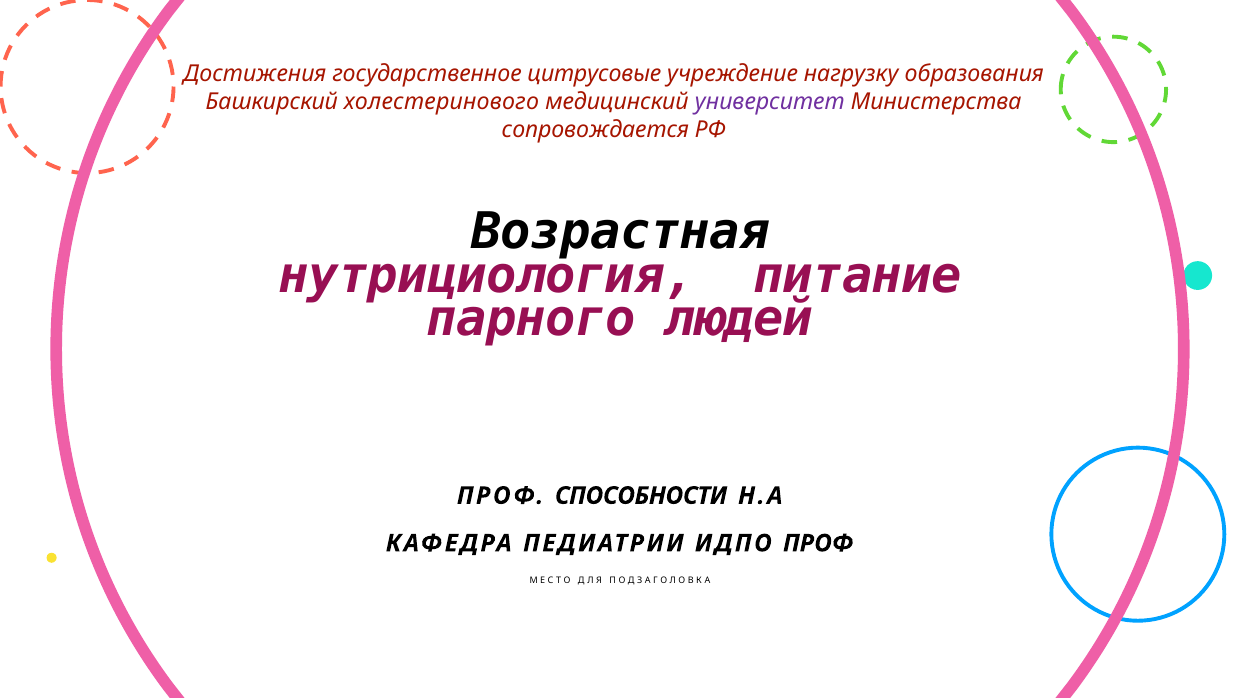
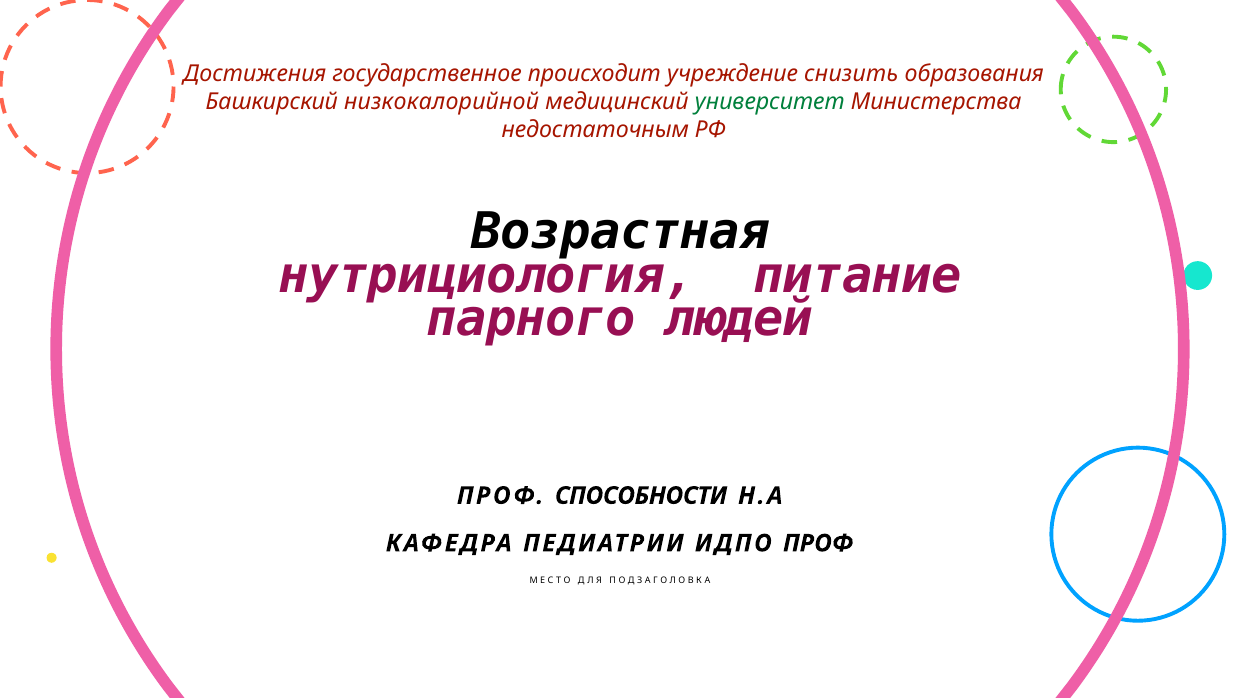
цитрусовые: цитрусовые -> происходит (594, 74)
нагрузку: нагрузку -> снизить (851, 74)
холестеринового: холестеринового -> низкокалорийной (442, 102)
университет colour: purple -> green (770, 102)
сопровождается: сопровождается -> недостаточным (595, 130)
